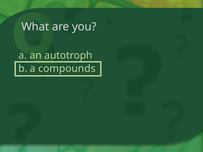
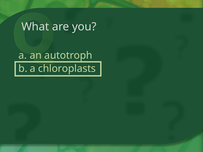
compounds: compounds -> chloroplasts (67, 69)
